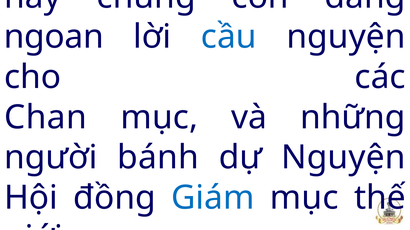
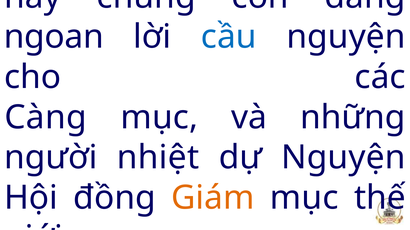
Chan: Chan -> Càng (46, 118)
bánh: bánh -> nhiệt (158, 158)
Giám colour: blue -> orange (213, 198)
